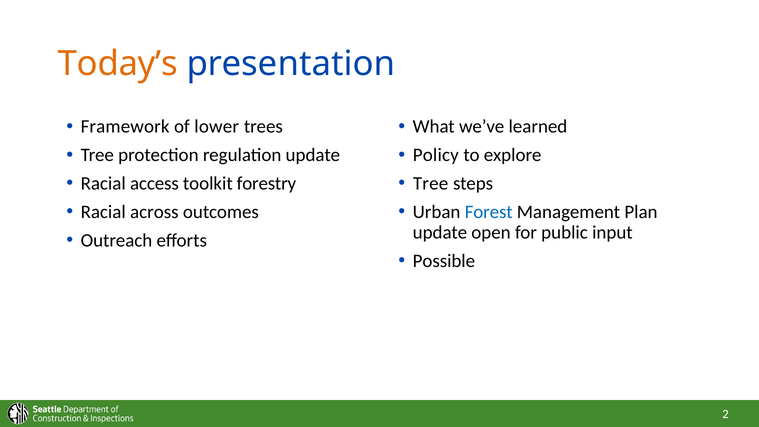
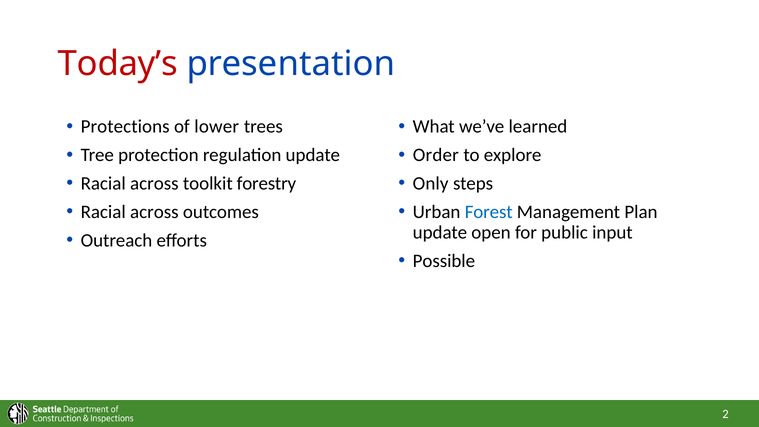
Today’s colour: orange -> red (118, 64)
Framework: Framework -> Protections (125, 127)
Policy: Policy -> Order (436, 155)
access: access -> across (154, 183)
Tree: Tree -> Only (431, 183)
